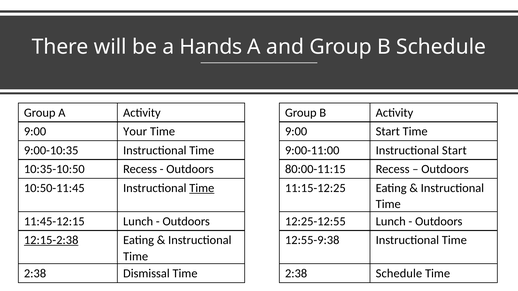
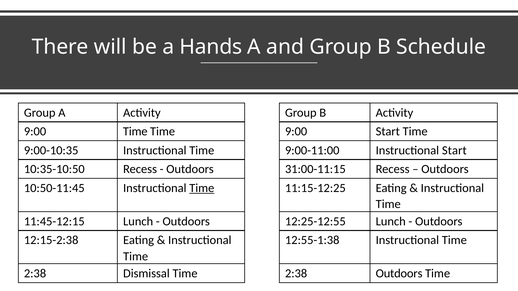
9:00 Your: Your -> Time (135, 132)
80:00-11:15: 80:00-11:15 -> 31:00-11:15 (315, 169)
12:15-2:38 underline: present -> none (51, 240)
12:55-9:38: 12:55-9:38 -> 12:55-1:38 (312, 240)
2:38 Schedule: Schedule -> Outdoors (399, 274)
